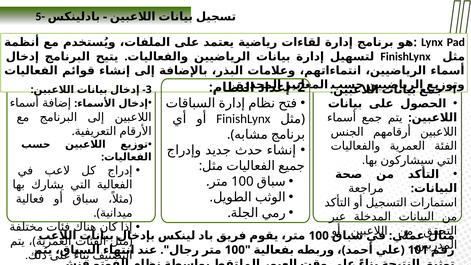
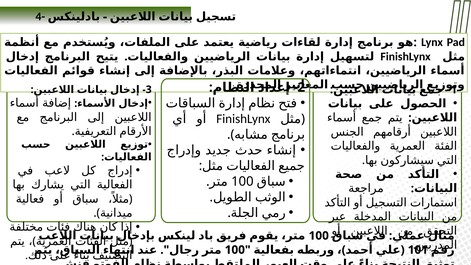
5-: 5- -> 4- (40, 17)
